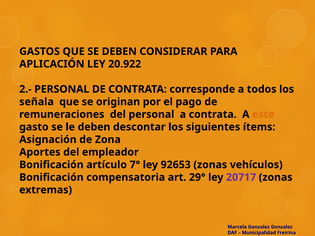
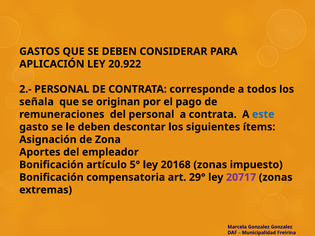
este colour: orange -> blue (263, 114)
7°: 7° -> 5° (135, 165)
92653: 92653 -> 20168 (176, 165)
vehículos: vehículos -> impuesto (256, 165)
